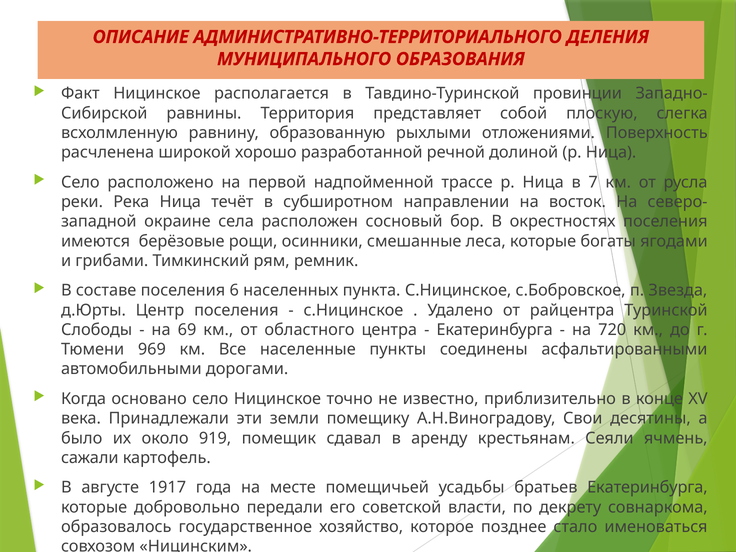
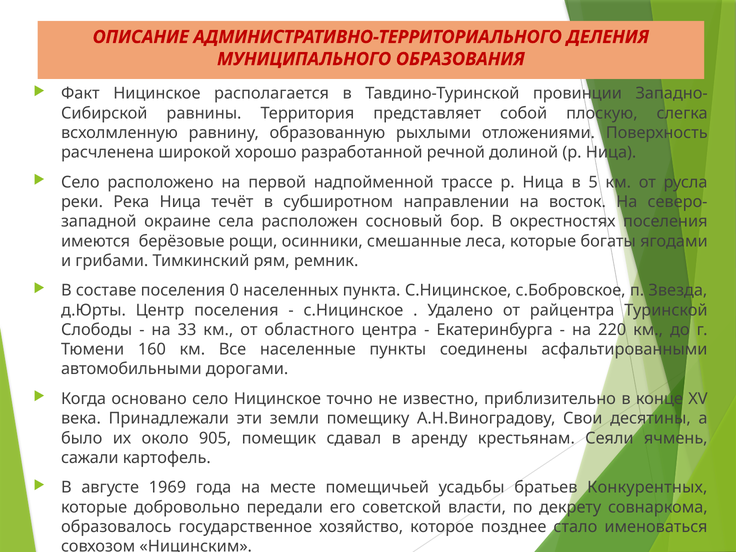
7: 7 -> 5 (593, 182)
6: 6 -> 0 (234, 291)
69: 69 -> 33 (187, 330)
720: 720 -> 220 (612, 330)
969: 969 -> 160 (152, 349)
919: 919 -> 905 (215, 438)
1917: 1917 -> 1969 (167, 488)
братьев Екатеринбурга: Екатеринбурга -> Конкурентных (647, 488)
